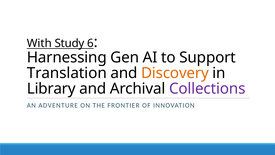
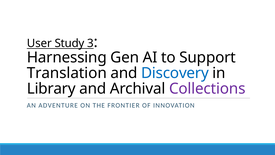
With: With -> User (39, 43)
6: 6 -> 3 (90, 43)
Discovery colour: orange -> blue (175, 73)
